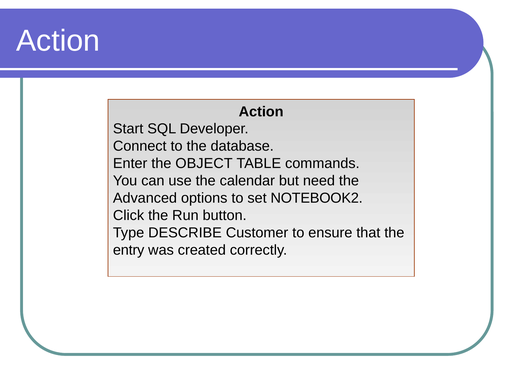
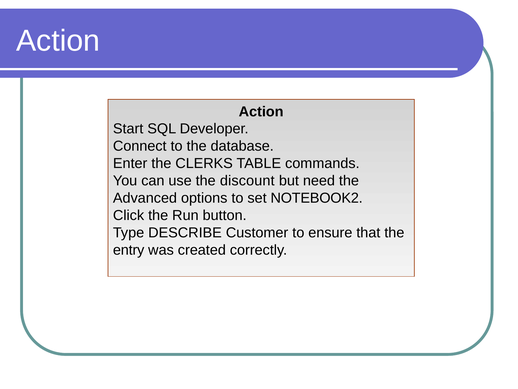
OBJECT: OBJECT -> CLERKS (204, 163)
calendar: calendar -> discount (247, 181)
